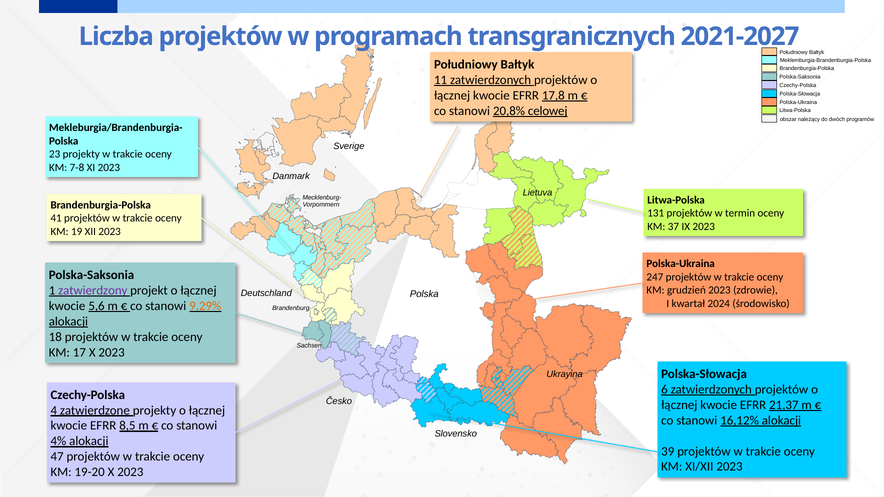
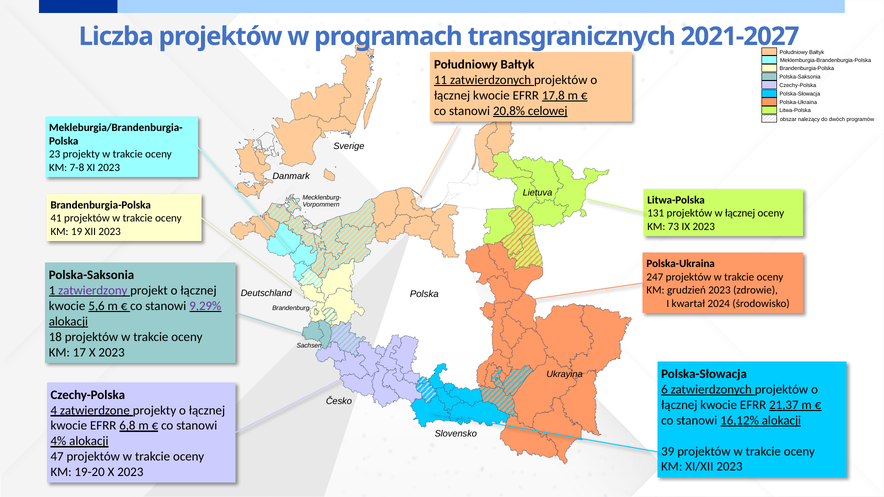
w termin: termin -> łącznej (740, 213)
37: 37 -> 73 (673, 227)
9,29% colour: orange -> purple (205, 306)
8,5: 8,5 -> 6,8 (127, 426)
